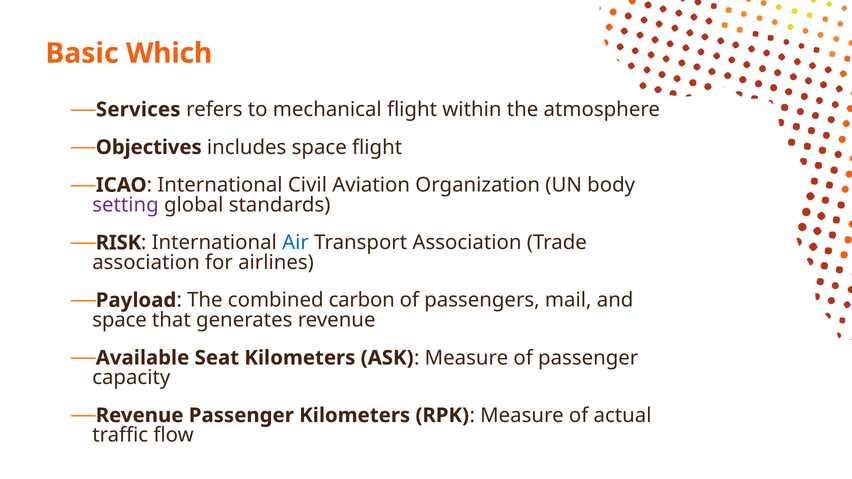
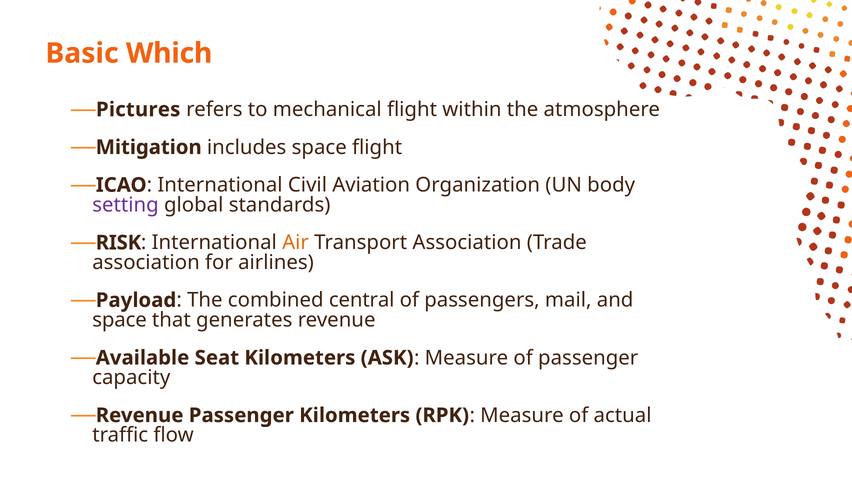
Services: Services -> Pictures (138, 110)
Objectives: Objectives -> Mitigation (149, 147)
Air colour: blue -> orange (296, 243)
carbon: carbon -> central (362, 300)
